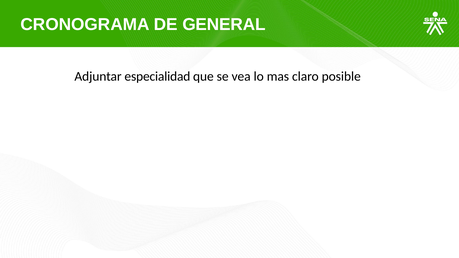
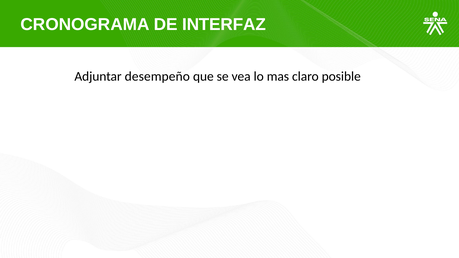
GENERAL: GENERAL -> INTERFAZ (224, 25)
especialidad: especialidad -> desempeño (157, 76)
